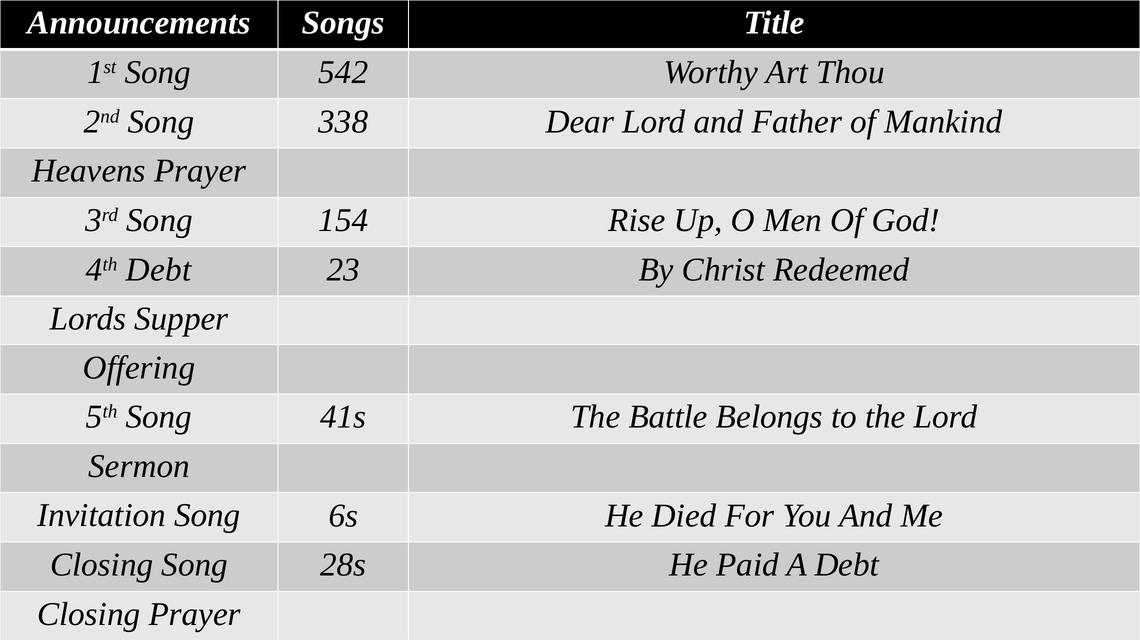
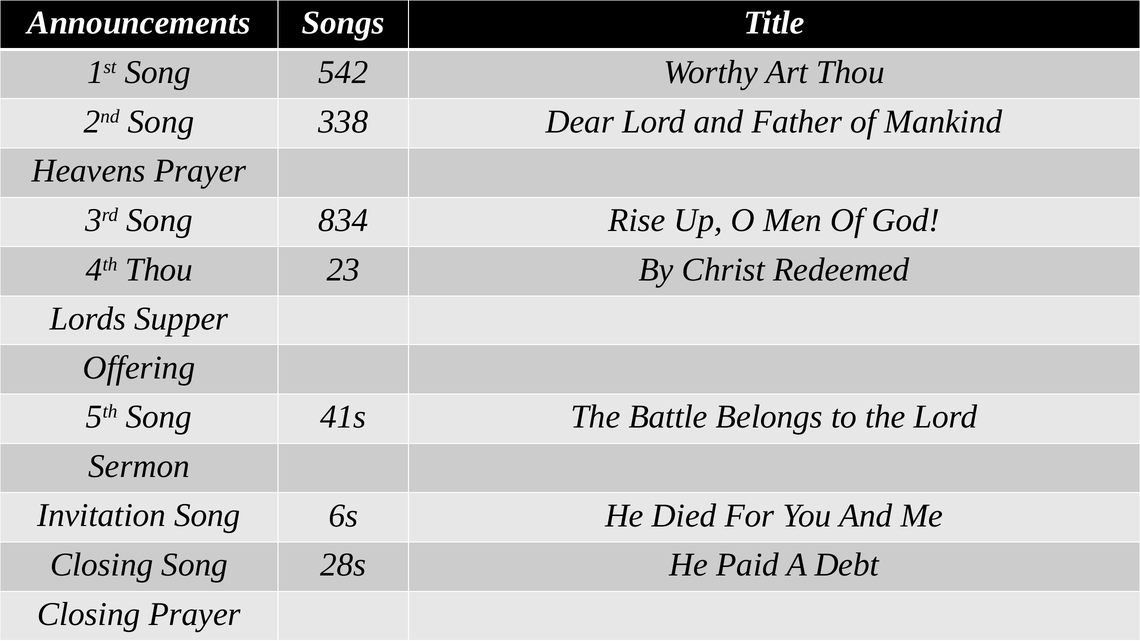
154: 154 -> 834 (343, 220)
4th Debt: Debt -> Thou (159, 270)
